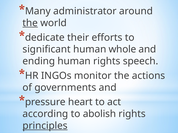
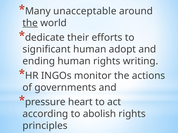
administrator: administrator -> unacceptable (85, 11)
whole: whole -> adopt (122, 49)
speech: speech -> writing (141, 61)
principles underline: present -> none (45, 126)
